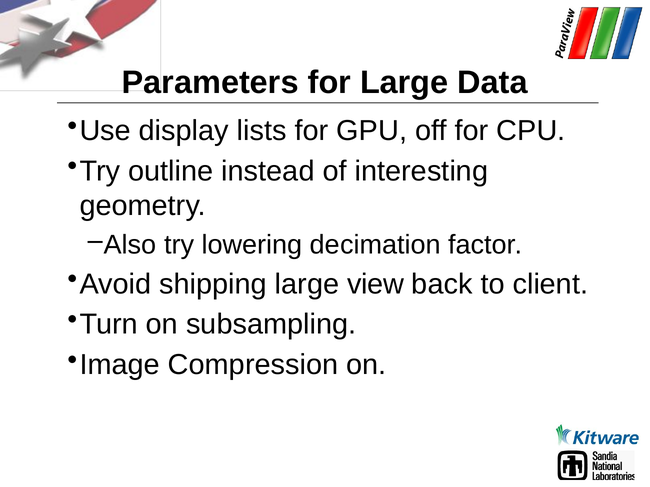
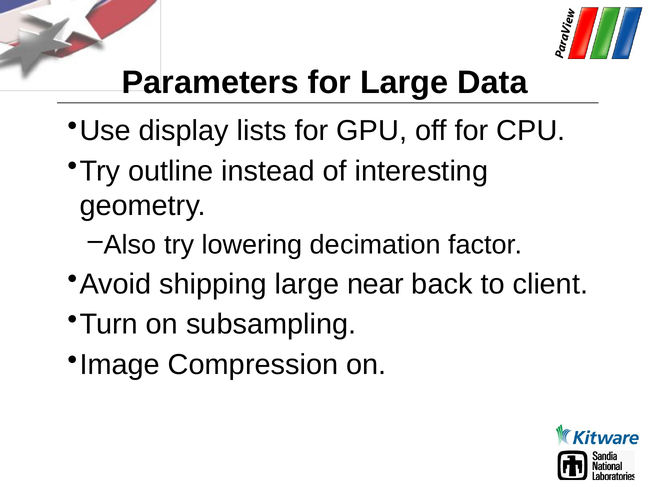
view: view -> near (375, 284)
